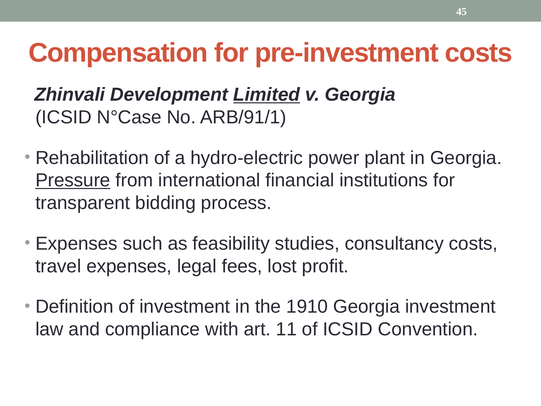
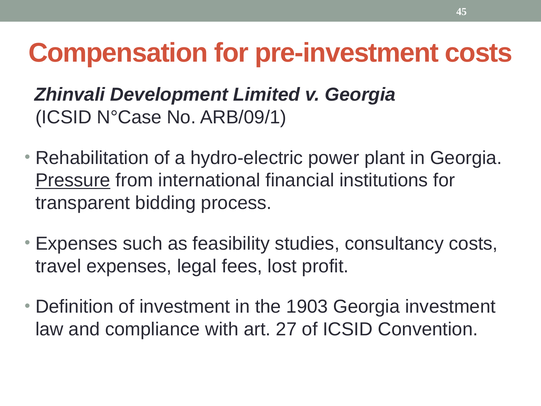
Limited underline: present -> none (267, 95)
ARB/91/1: ARB/91/1 -> ARB/09/1 (243, 117)
1910: 1910 -> 1903 (307, 307)
11: 11 -> 27 (286, 329)
